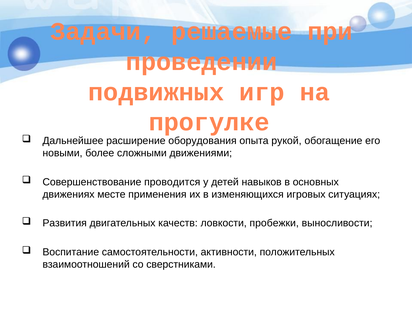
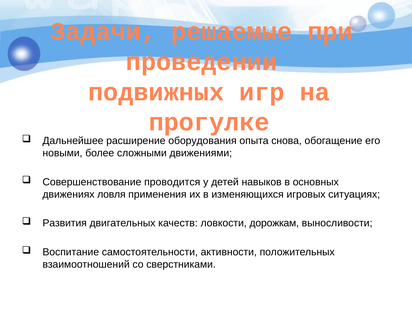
рукой: рукой -> снова (287, 141)
месте: месте -> ловля (111, 194)
пробежки: пробежки -> дорожкам (274, 223)
